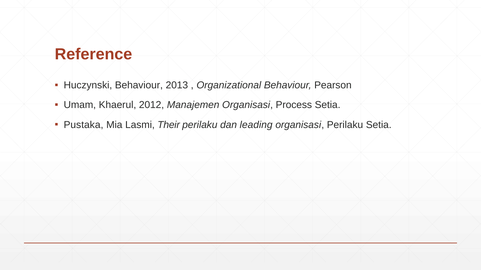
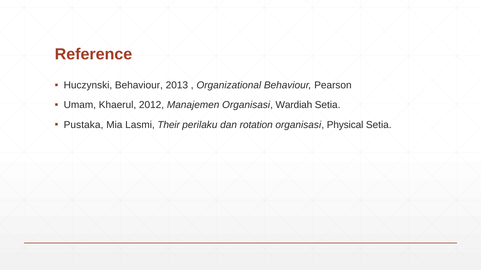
Process: Process -> Wardiah (294, 105)
leading: leading -> rotation (256, 125)
organisasi Perilaku: Perilaku -> Physical (345, 125)
